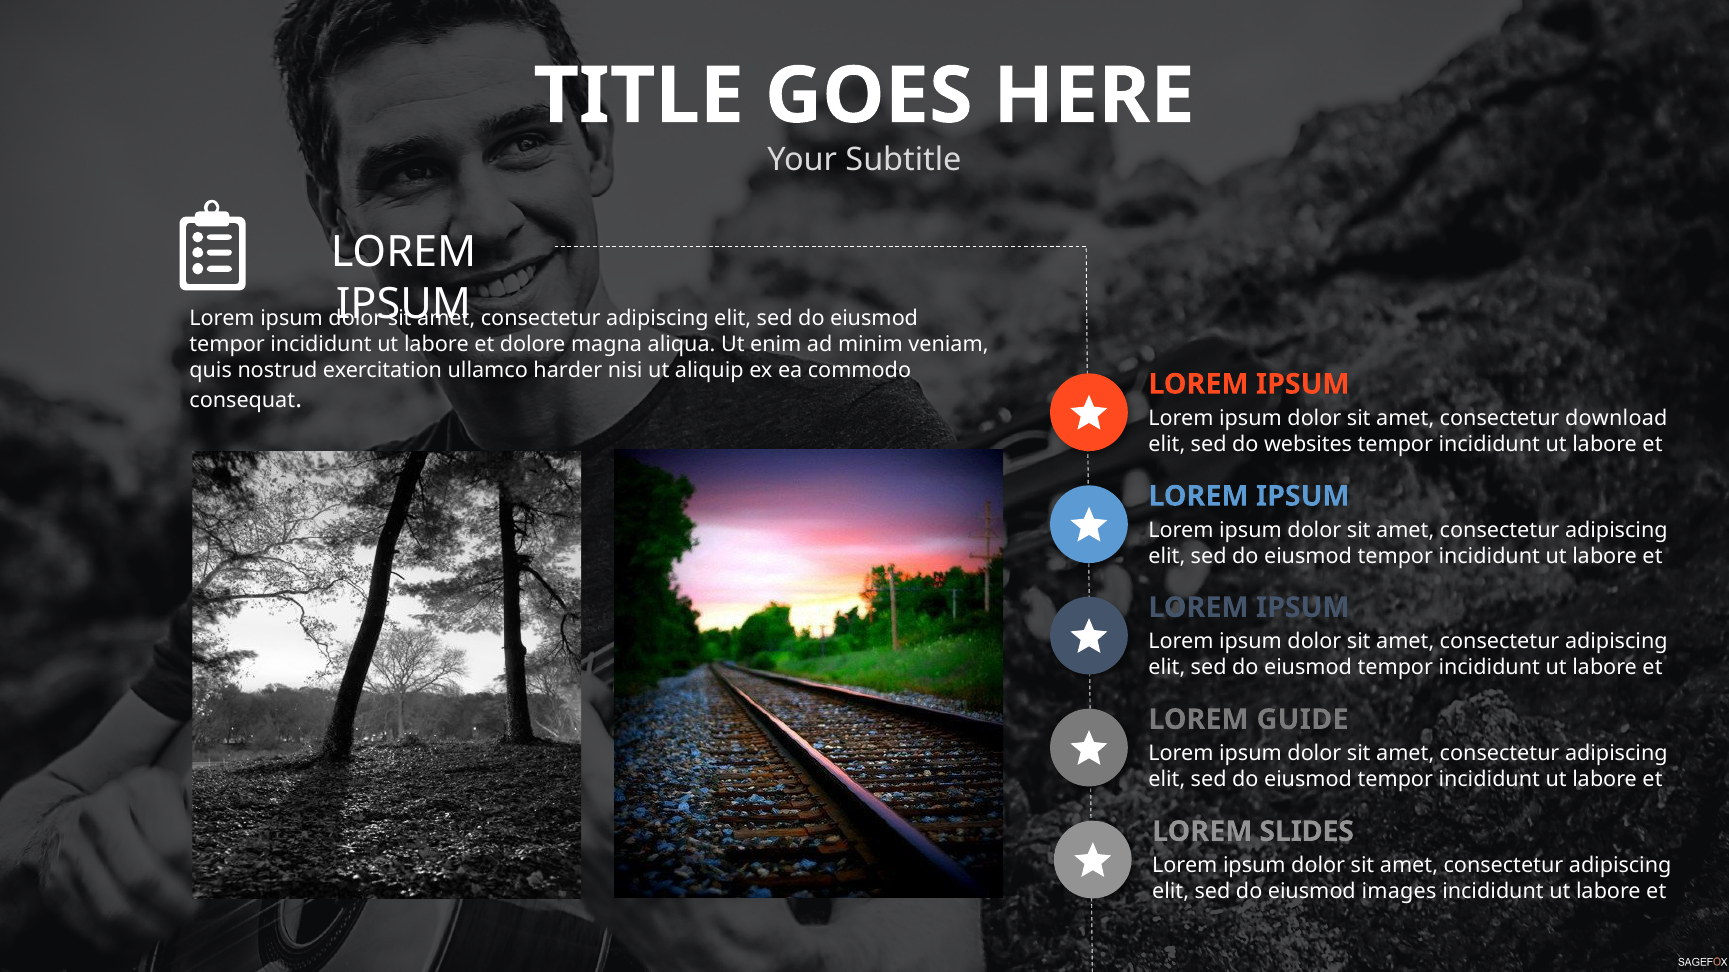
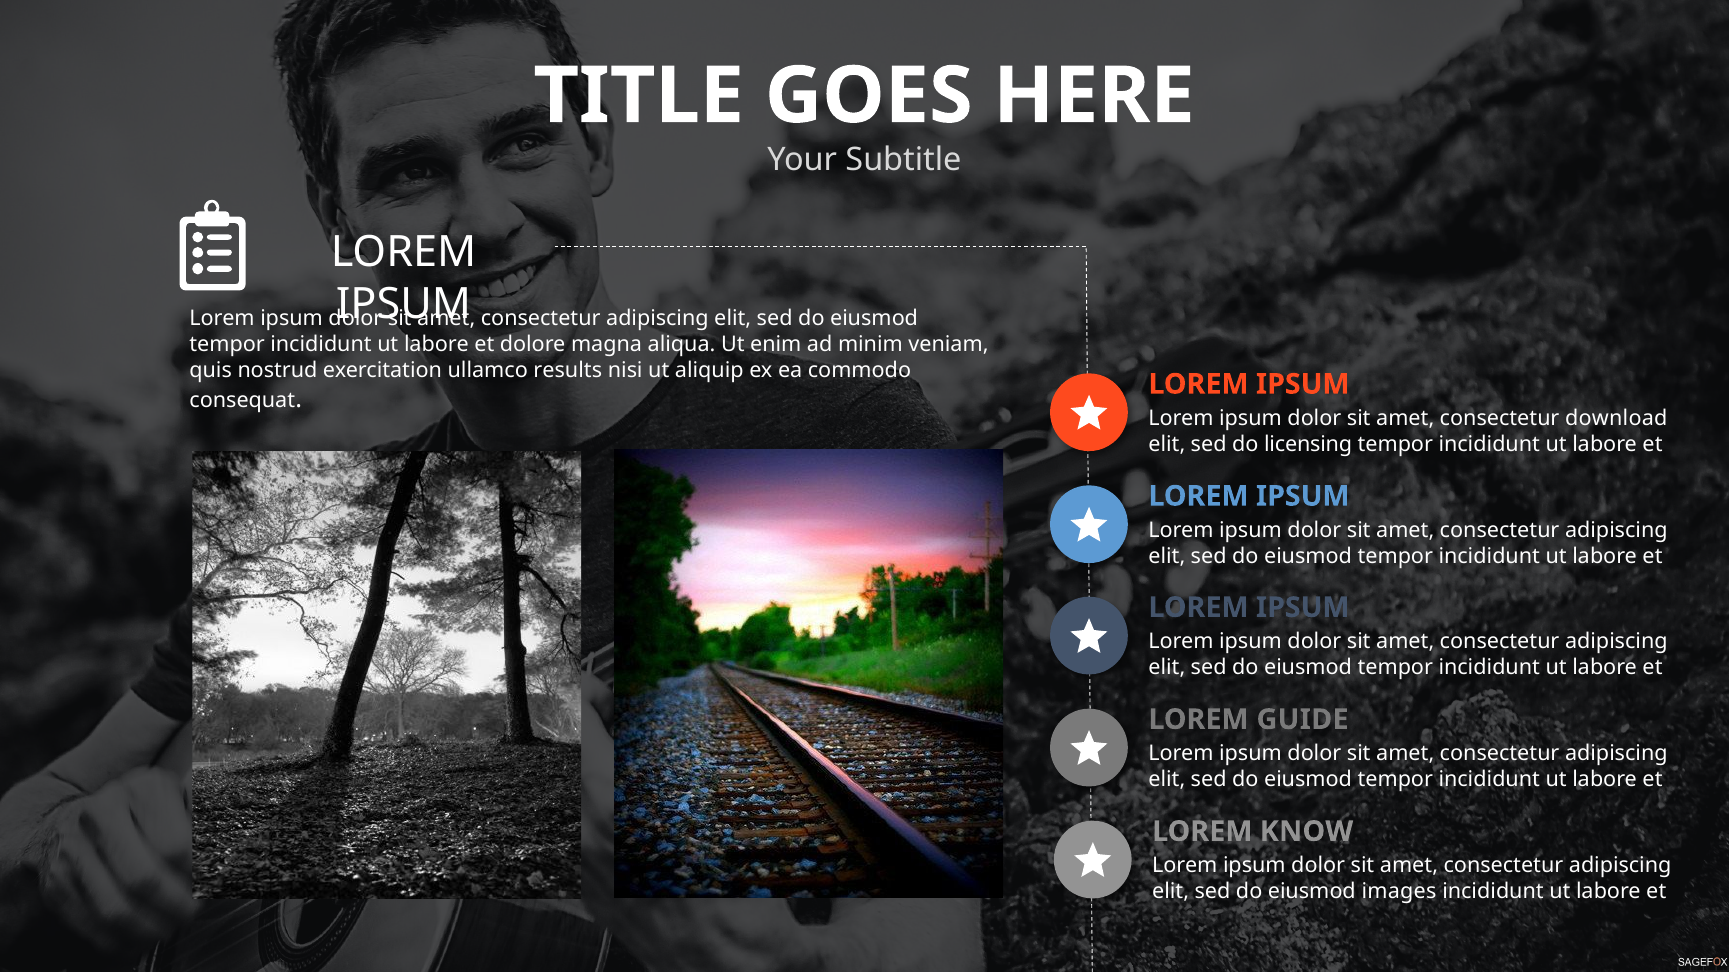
harder: harder -> results (568, 371)
websites: websites -> licensing (1308, 444)
SLIDES: SLIDES -> KNOW (1306, 832)
